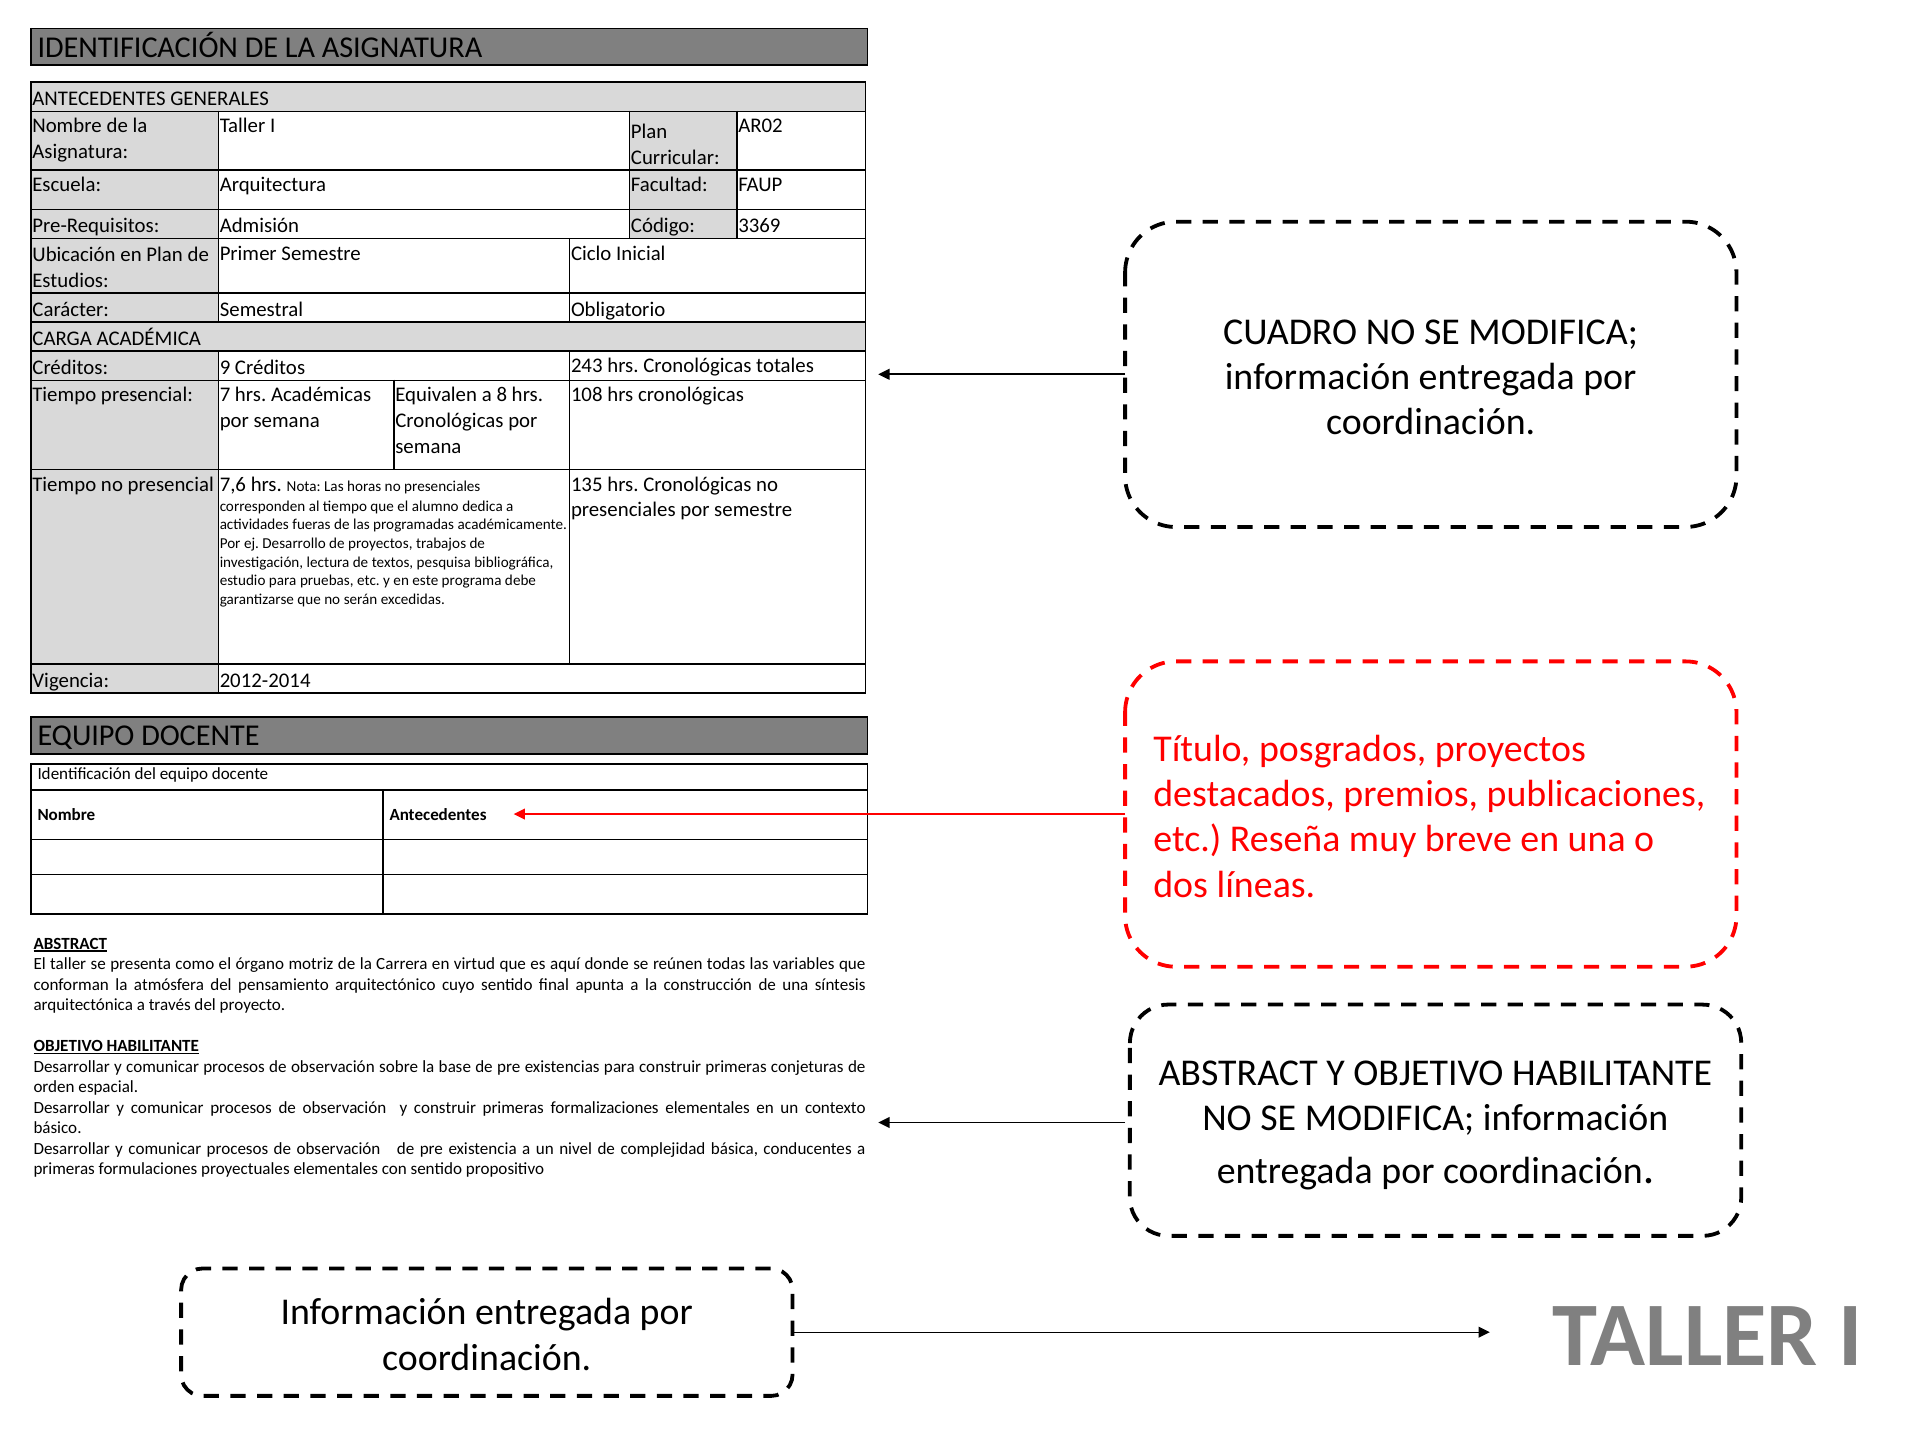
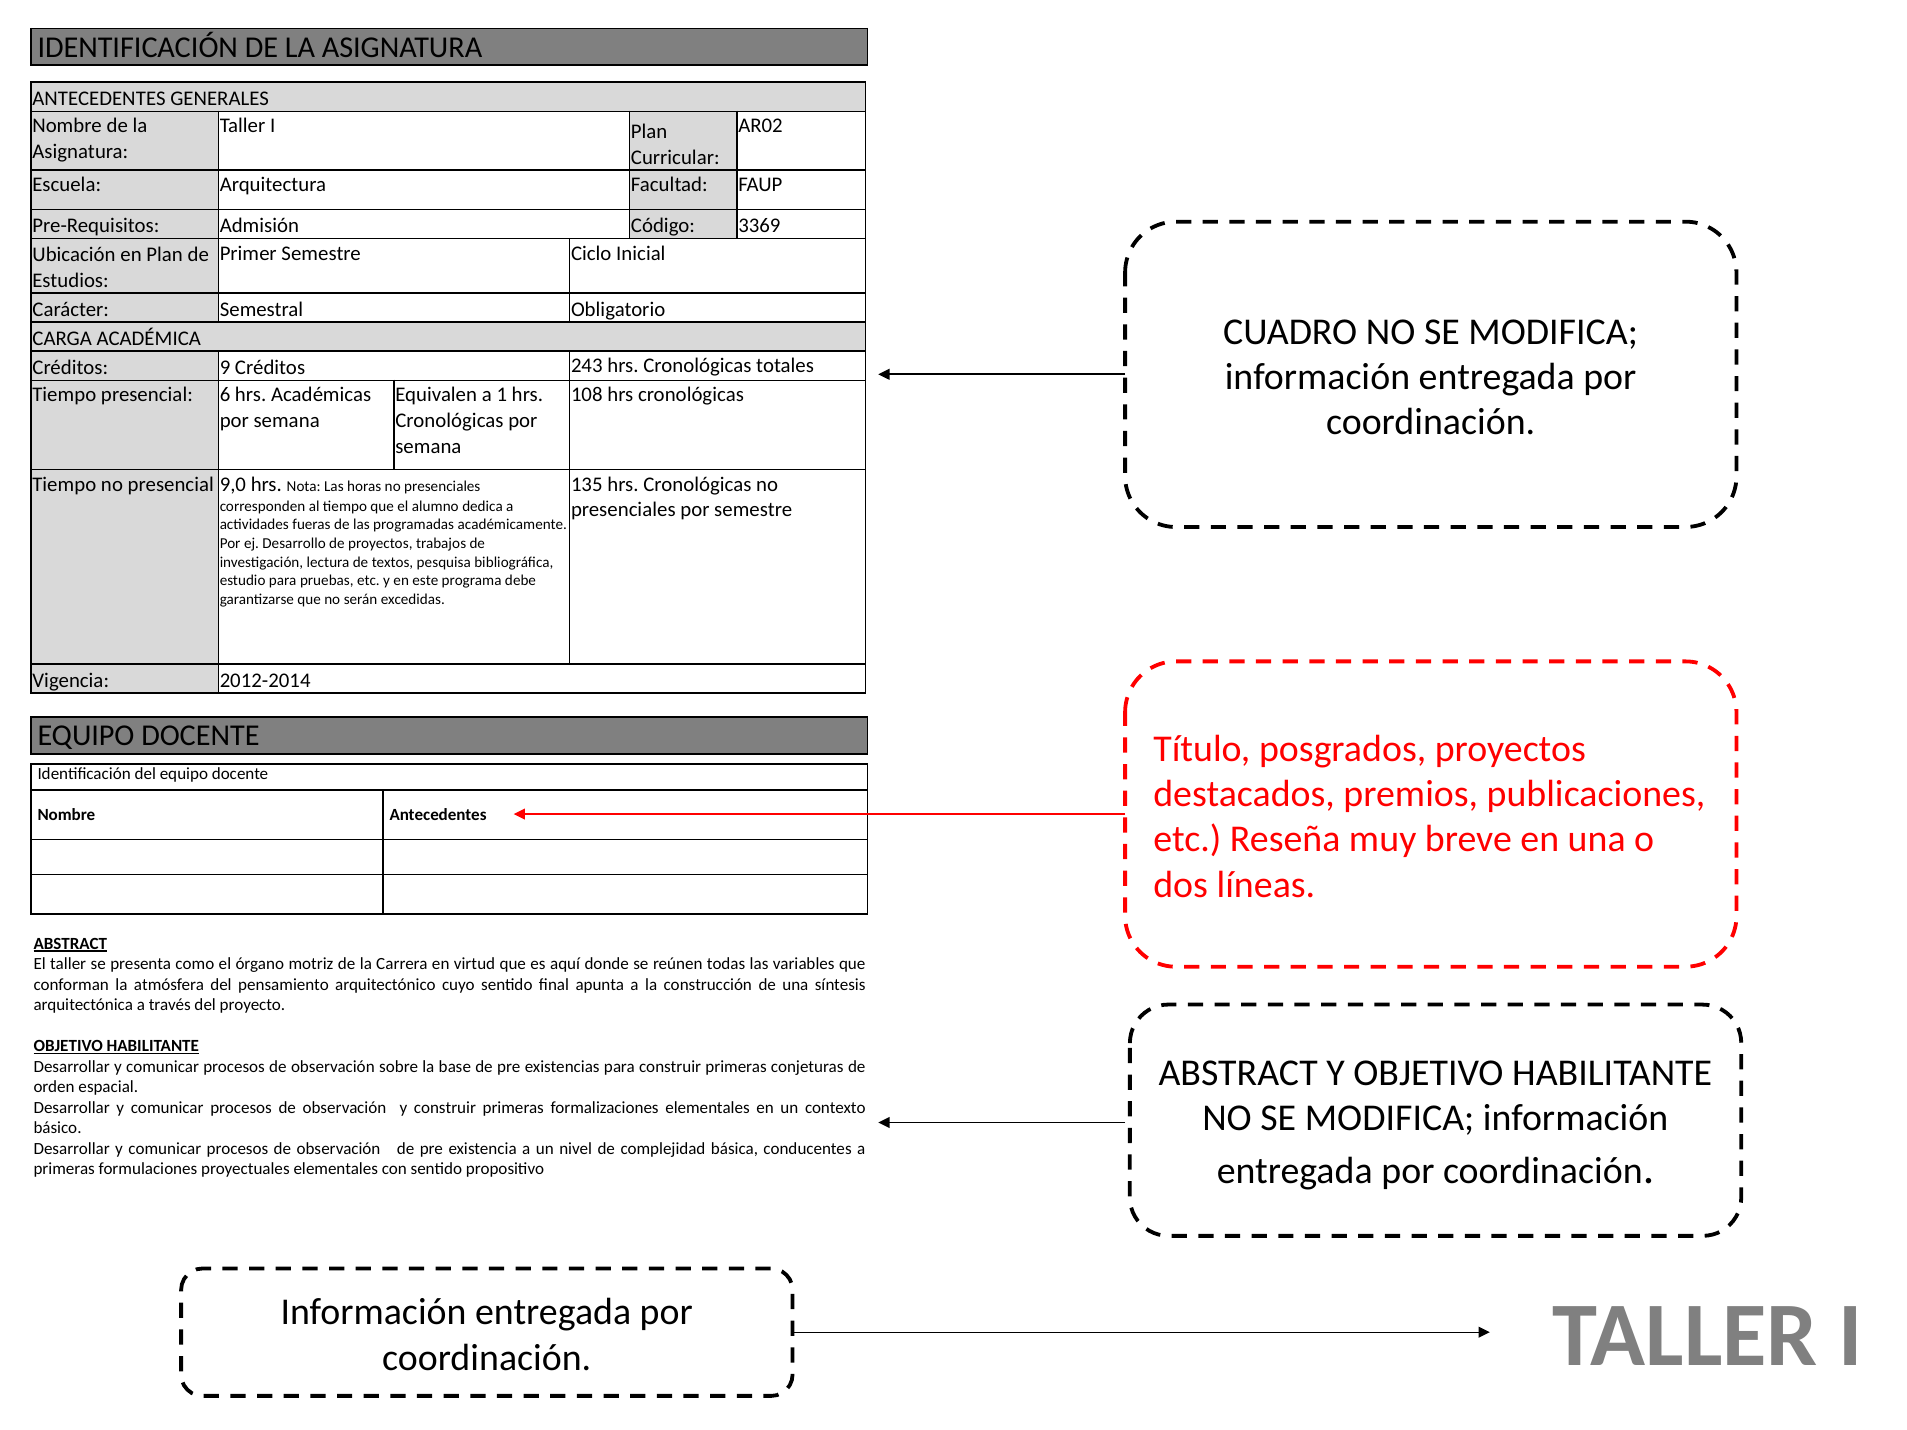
7: 7 -> 6 (225, 395)
8: 8 -> 1 (502, 395)
7,6: 7,6 -> 9,0 (233, 484)
